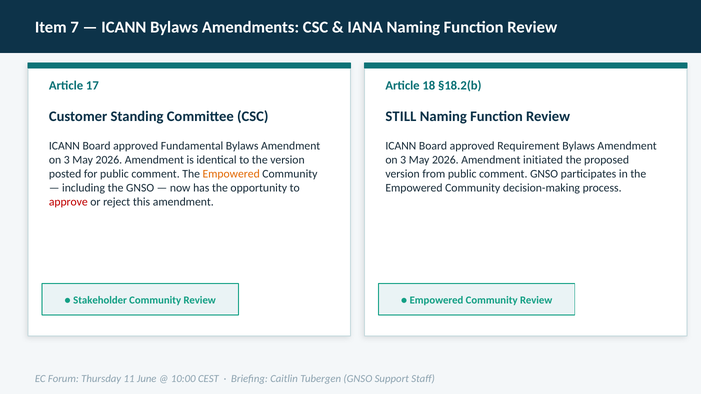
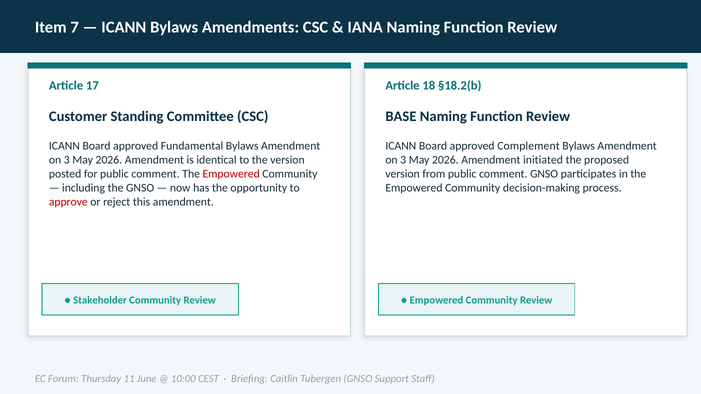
STILL: STILL -> BASE (401, 116)
Requirement: Requirement -> Complement (528, 146)
Empowered colour: orange -> red (231, 174)
